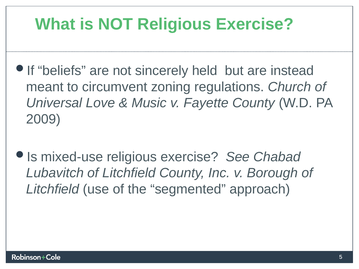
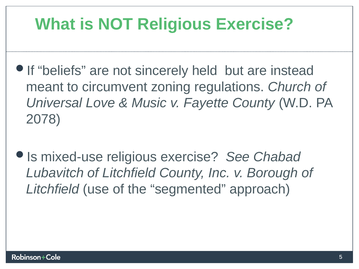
2009: 2009 -> 2078 (43, 119)
